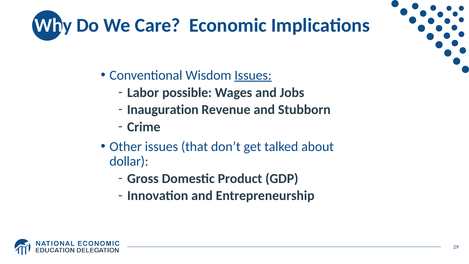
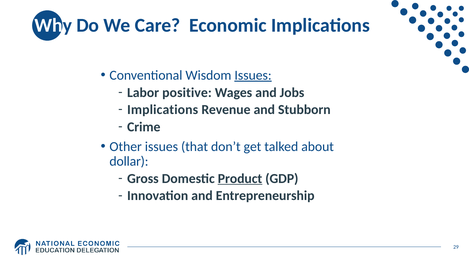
possible: possible -> positive (187, 92)
Inauguration: Inauguration -> Implications (163, 110)
Product underline: none -> present (240, 178)
